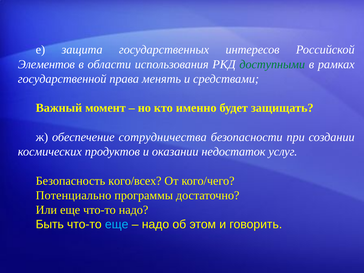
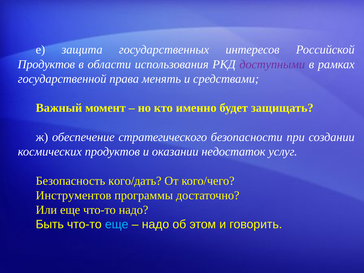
Элементов: Элементов -> Продуктов (46, 64)
доступными colour: green -> purple (272, 64)
сотрудничества: сотрудничества -> стратегического (163, 137)
кого/всех: кого/всех -> кого/дать (135, 181)
Потенциально: Потенциально -> Инструментов (74, 195)
